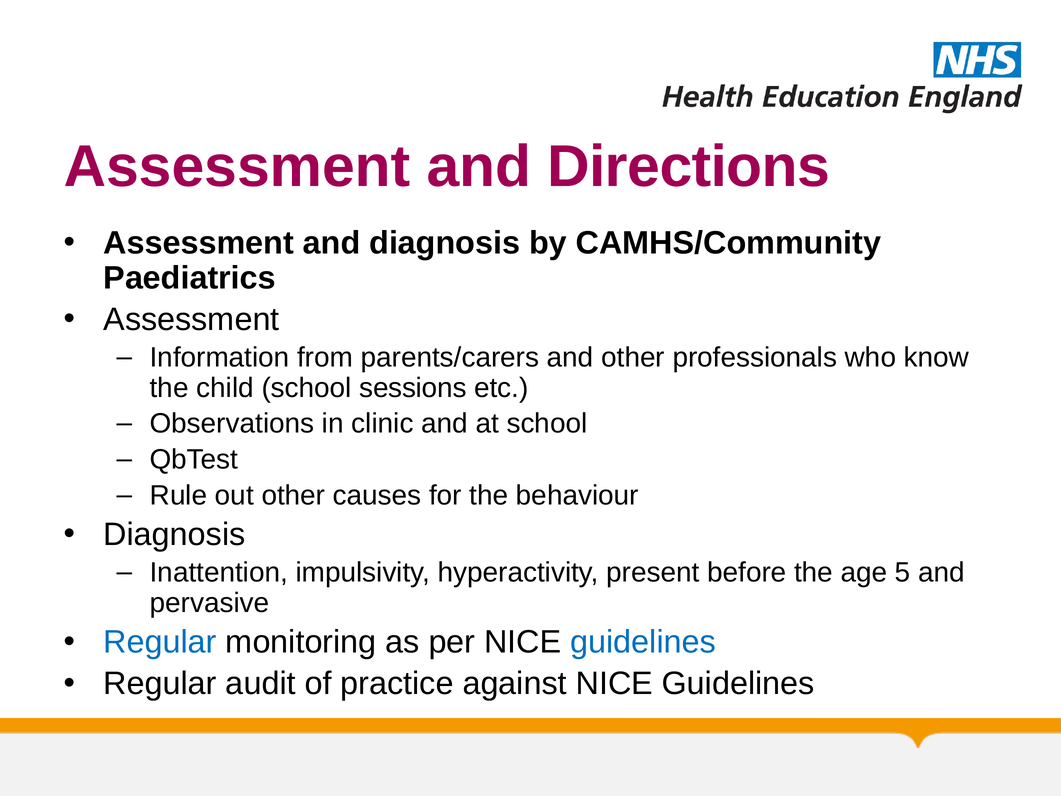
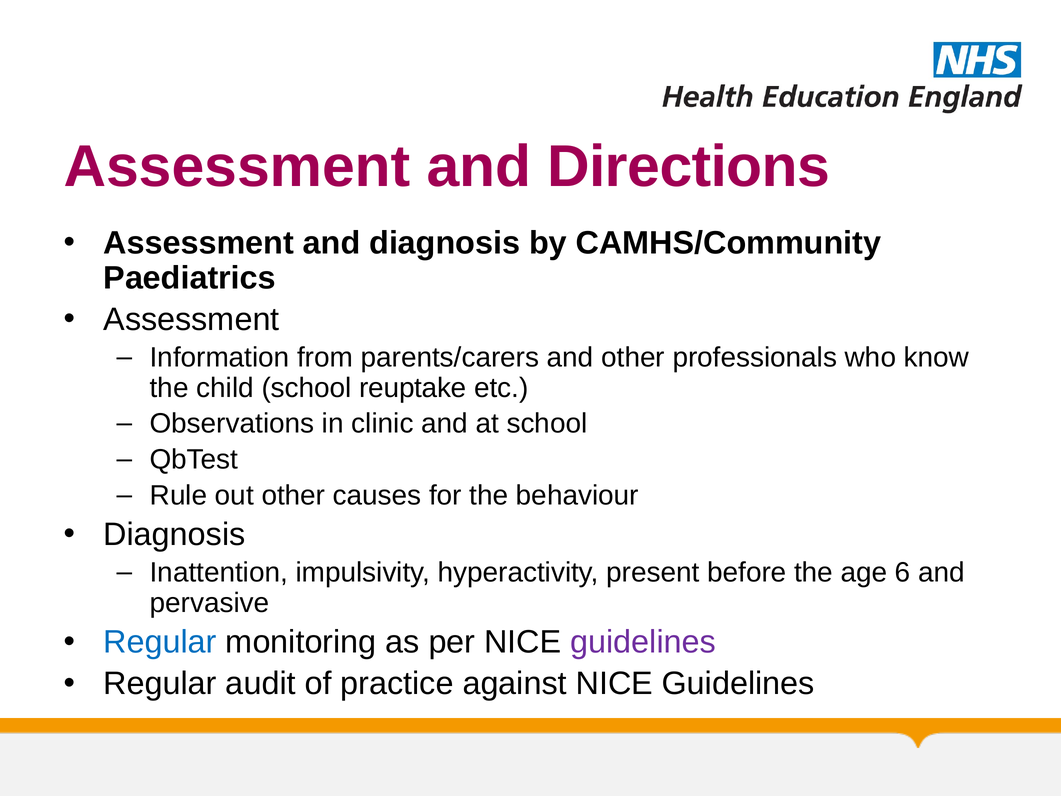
sessions: sessions -> reuptake (413, 388)
5: 5 -> 6 (903, 573)
guidelines colour: blue -> purple (643, 642)
